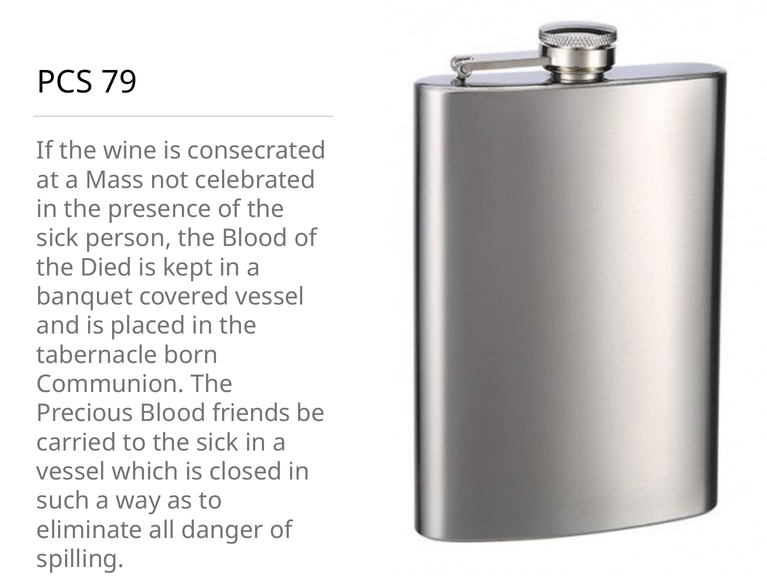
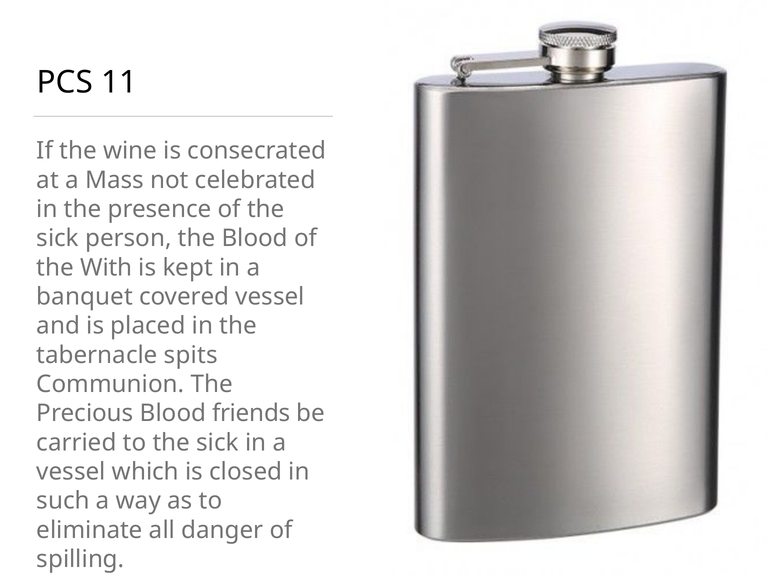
79: 79 -> 11 (119, 82)
Died: Died -> With (106, 267)
born: born -> spits (191, 355)
